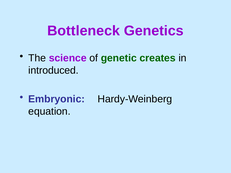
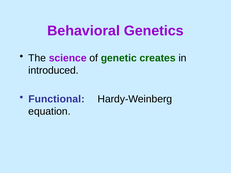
Bottleneck: Bottleneck -> Behavioral (84, 31)
Embryonic: Embryonic -> Functional (57, 99)
